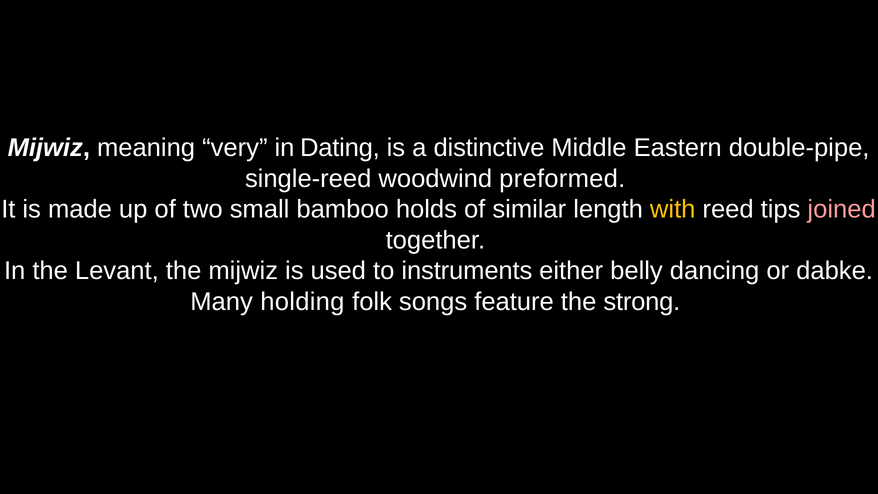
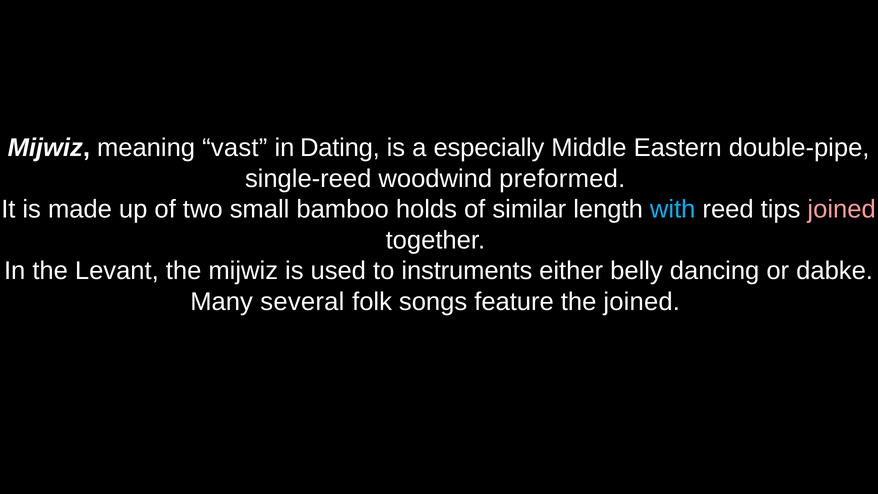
very: very -> vast (235, 148)
distinctive: distinctive -> especially (489, 148)
with colour: yellow -> light blue (673, 209)
holding: holding -> several (302, 302)
the strong: strong -> joined (642, 302)
